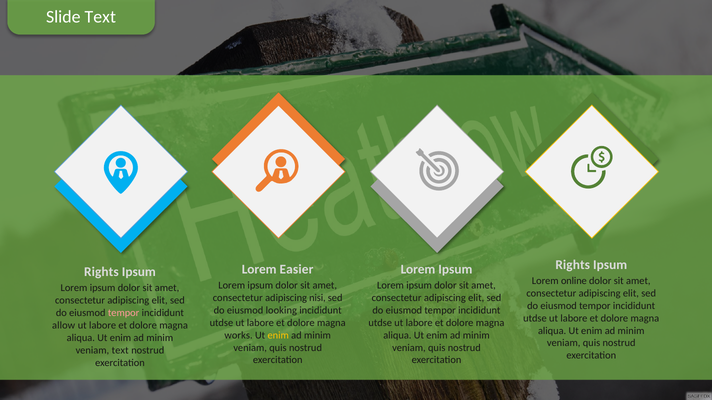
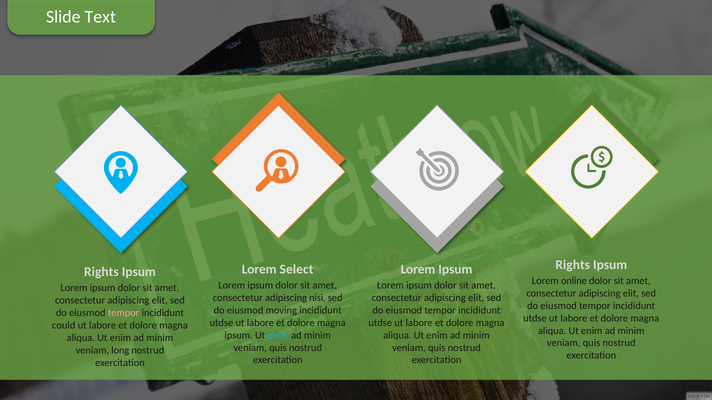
Easier: Easier -> Select (297, 270)
looking: looking -> moving (281, 311)
allow: allow -> could (64, 326)
works: works -> ipsum (239, 336)
enim colour: yellow -> light blue (278, 336)
veniam text: text -> long (120, 351)
